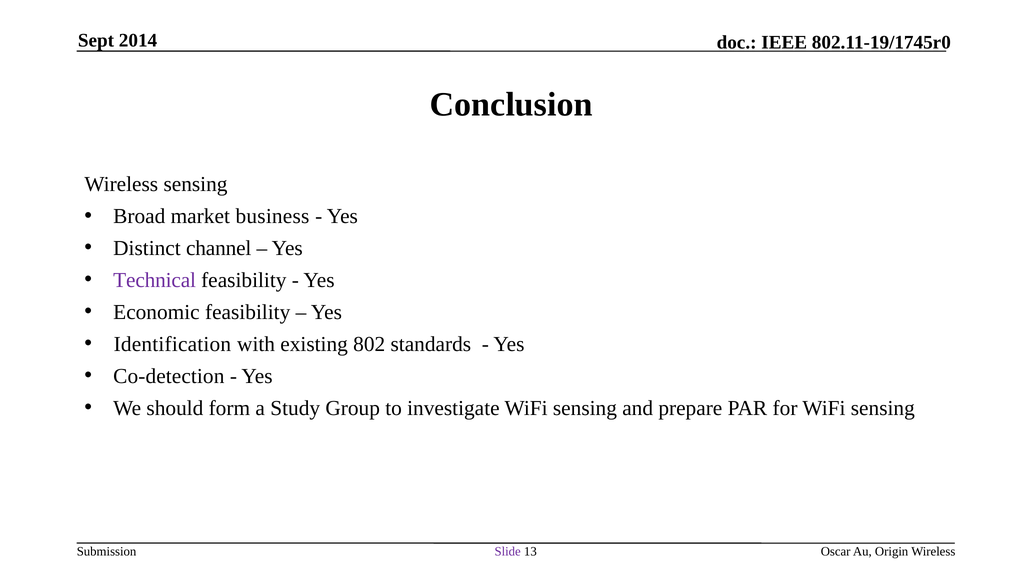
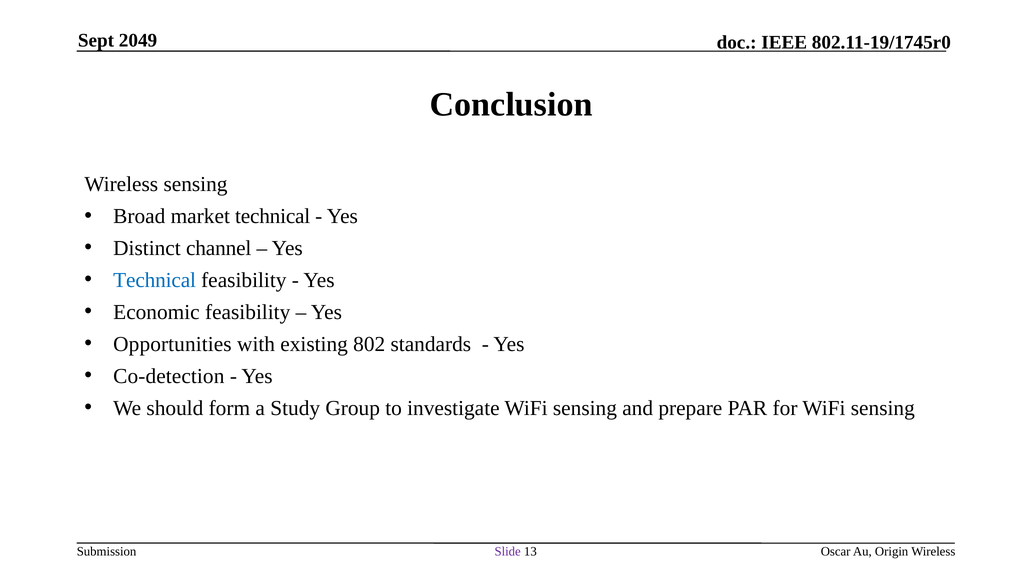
2014: 2014 -> 2049 (138, 41)
market business: business -> technical (273, 216)
Technical colour: purple -> blue (155, 280)
Identification: Identification -> Opportunities (172, 344)
